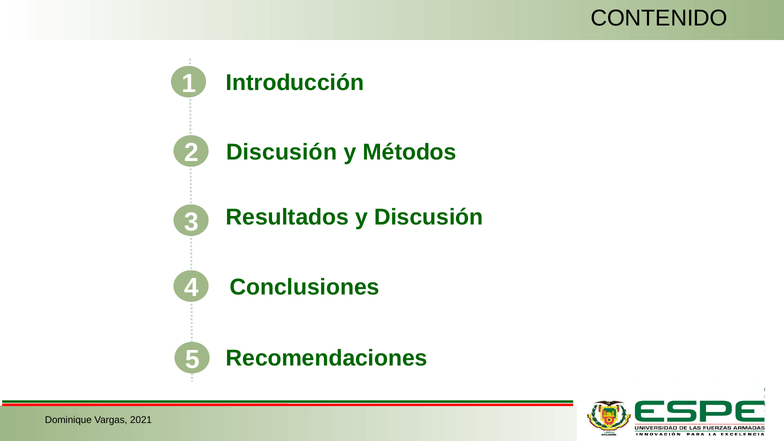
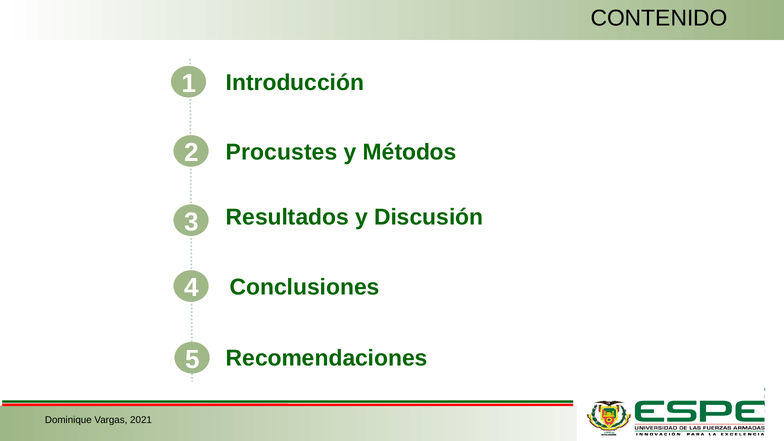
Discusión: Discusión -> Procustes (282, 152)
